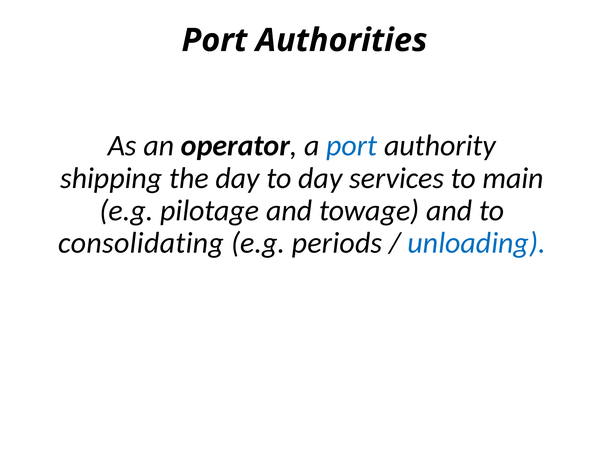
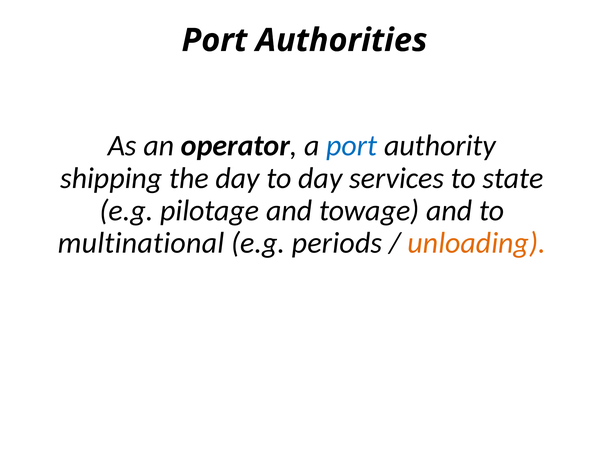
main: main -> state (513, 178)
consolidating: consolidating -> multinational (141, 243)
unloading colour: blue -> orange (477, 243)
